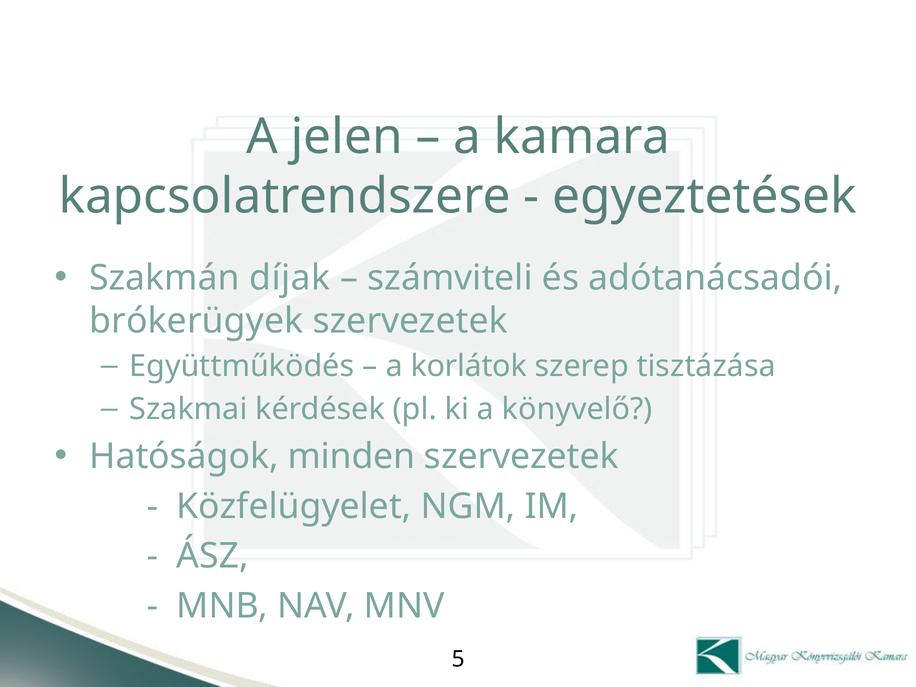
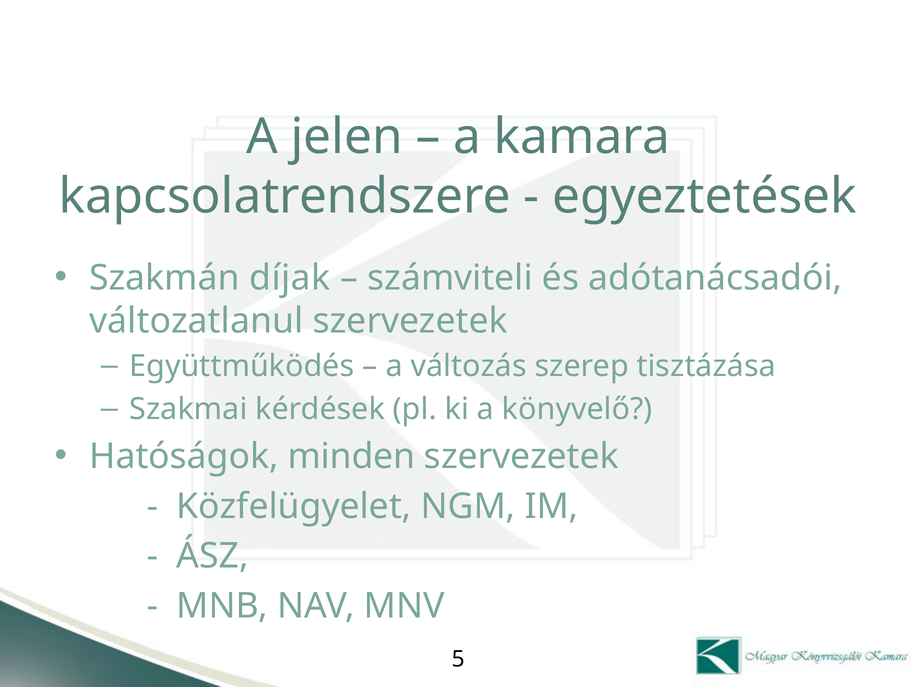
brókerügyek: brókerügyek -> változatlanul (196, 321)
korlátok: korlátok -> változás (469, 366)
